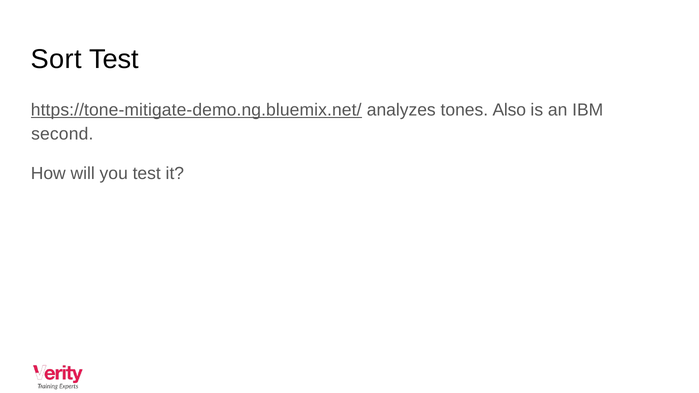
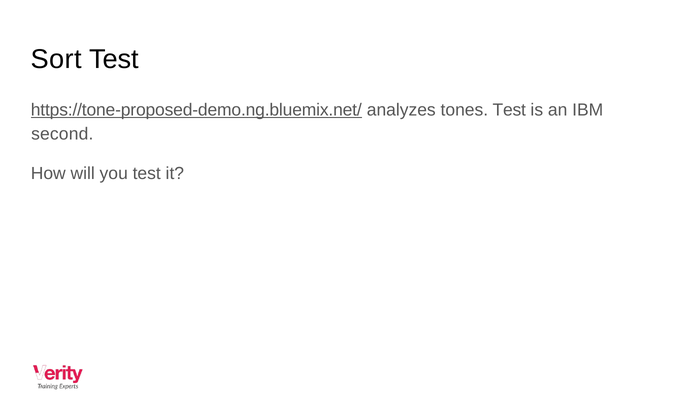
https://tone-mitigate-demo.ng.bluemix.net/: https://tone-mitigate-demo.ng.bluemix.net/ -> https://tone-proposed-demo.ng.bluemix.net/ (196, 110)
tones Also: Also -> Test (509, 110)
